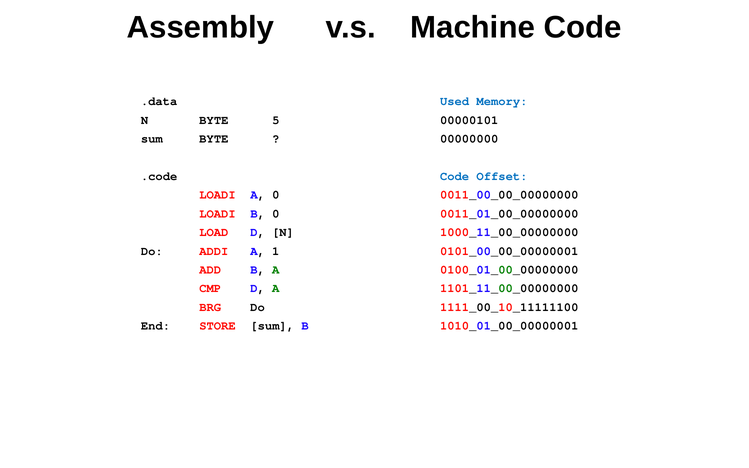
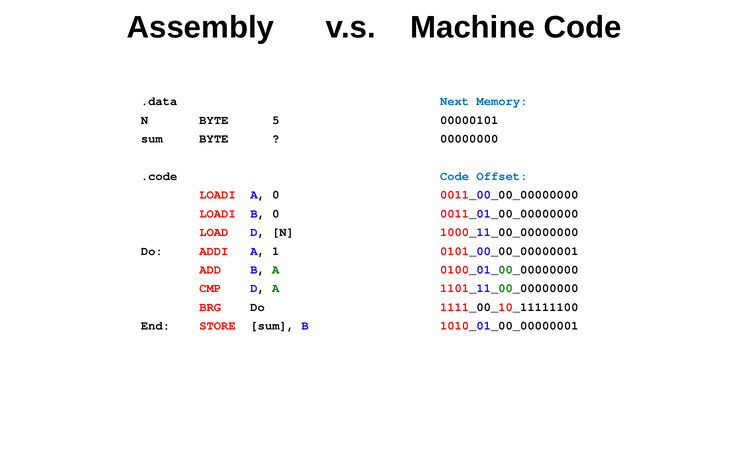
Used: Used -> Next (455, 102)
